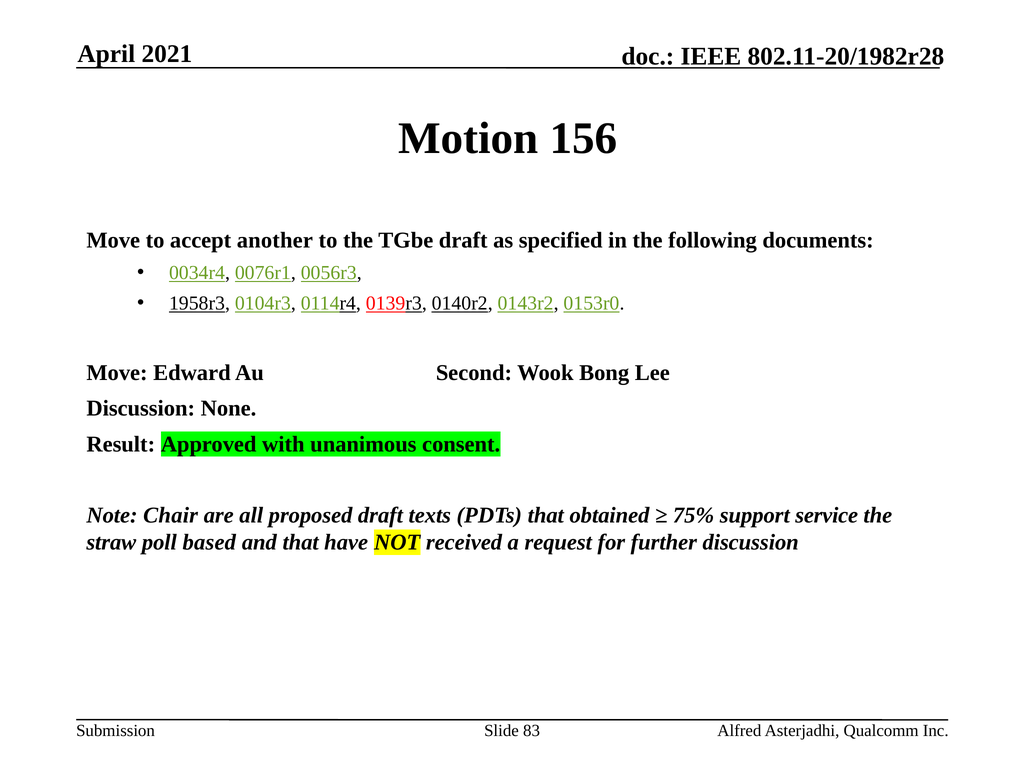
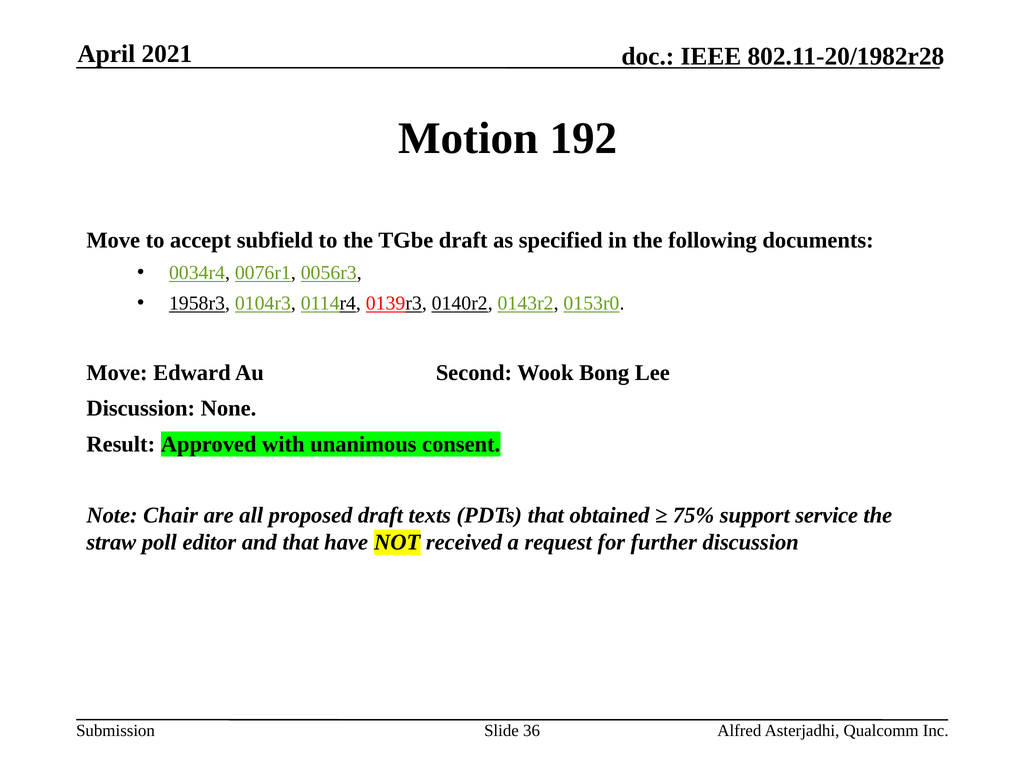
156: 156 -> 192 (584, 138)
another: another -> subfield (275, 240)
based: based -> editor (209, 542)
83: 83 -> 36 (532, 731)
